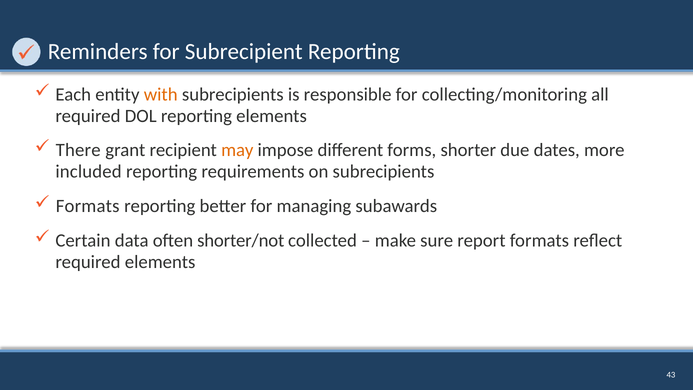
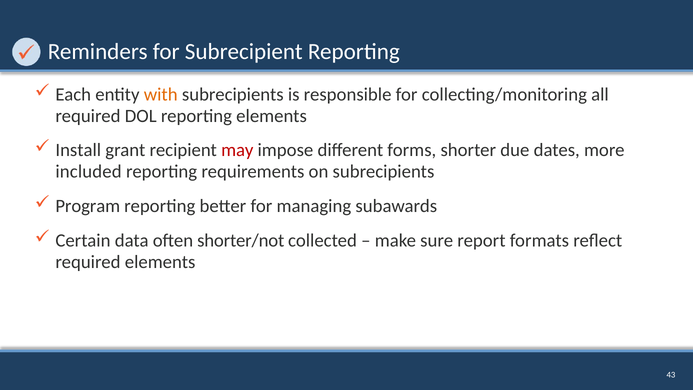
There: There -> Install (78, 150)
may colour: orange -> red (237, 150)
Formats: Formats -> Program (88, 206)
